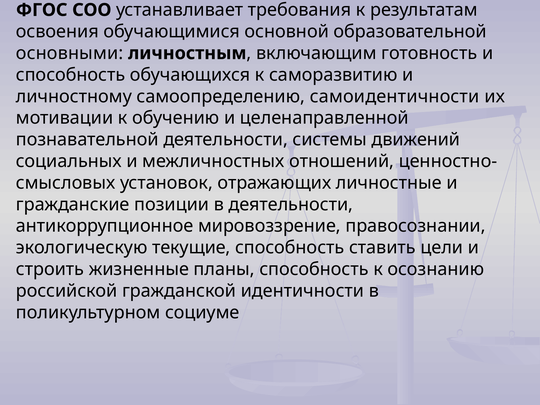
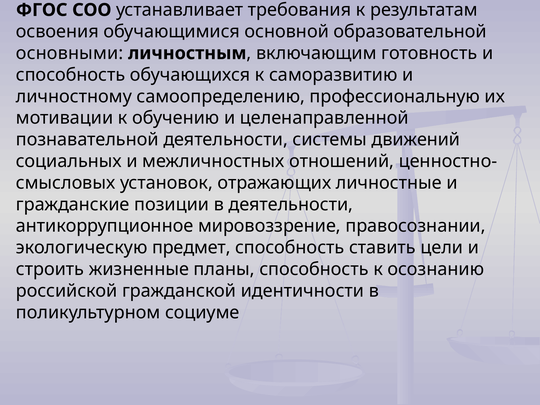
самоидентичности: самоидентичности -> профессиональную (395, 96)
текущие: текущие -> предмет (191, 248)
